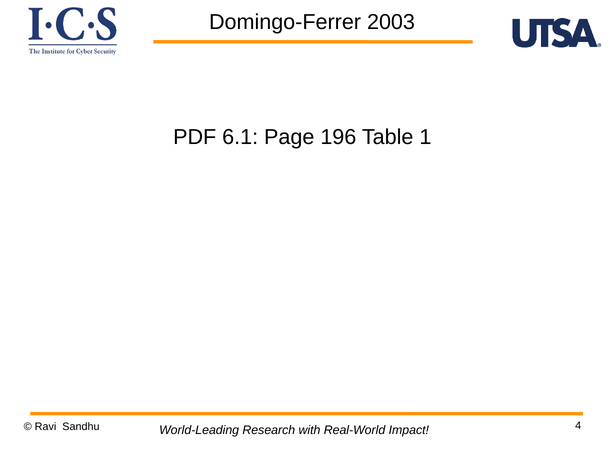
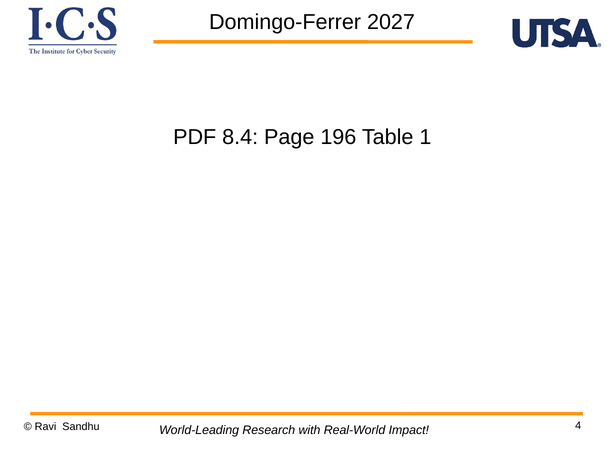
2003: 2003 -> 2027 (391, 22)
6.1: 6.1 -> 8.4 (240, 137)
